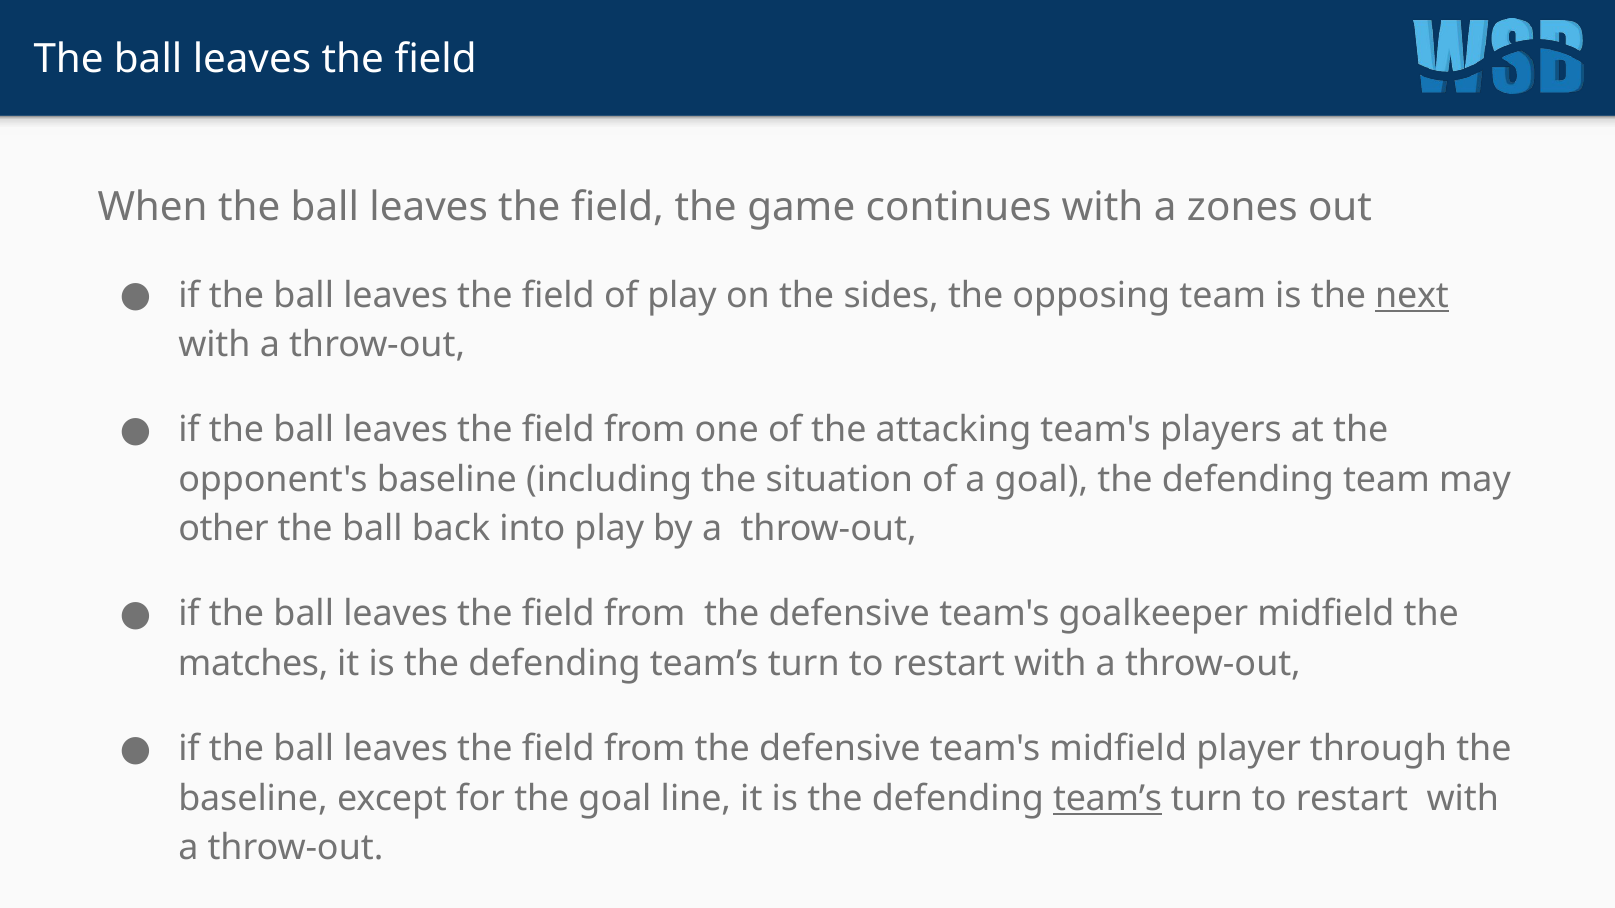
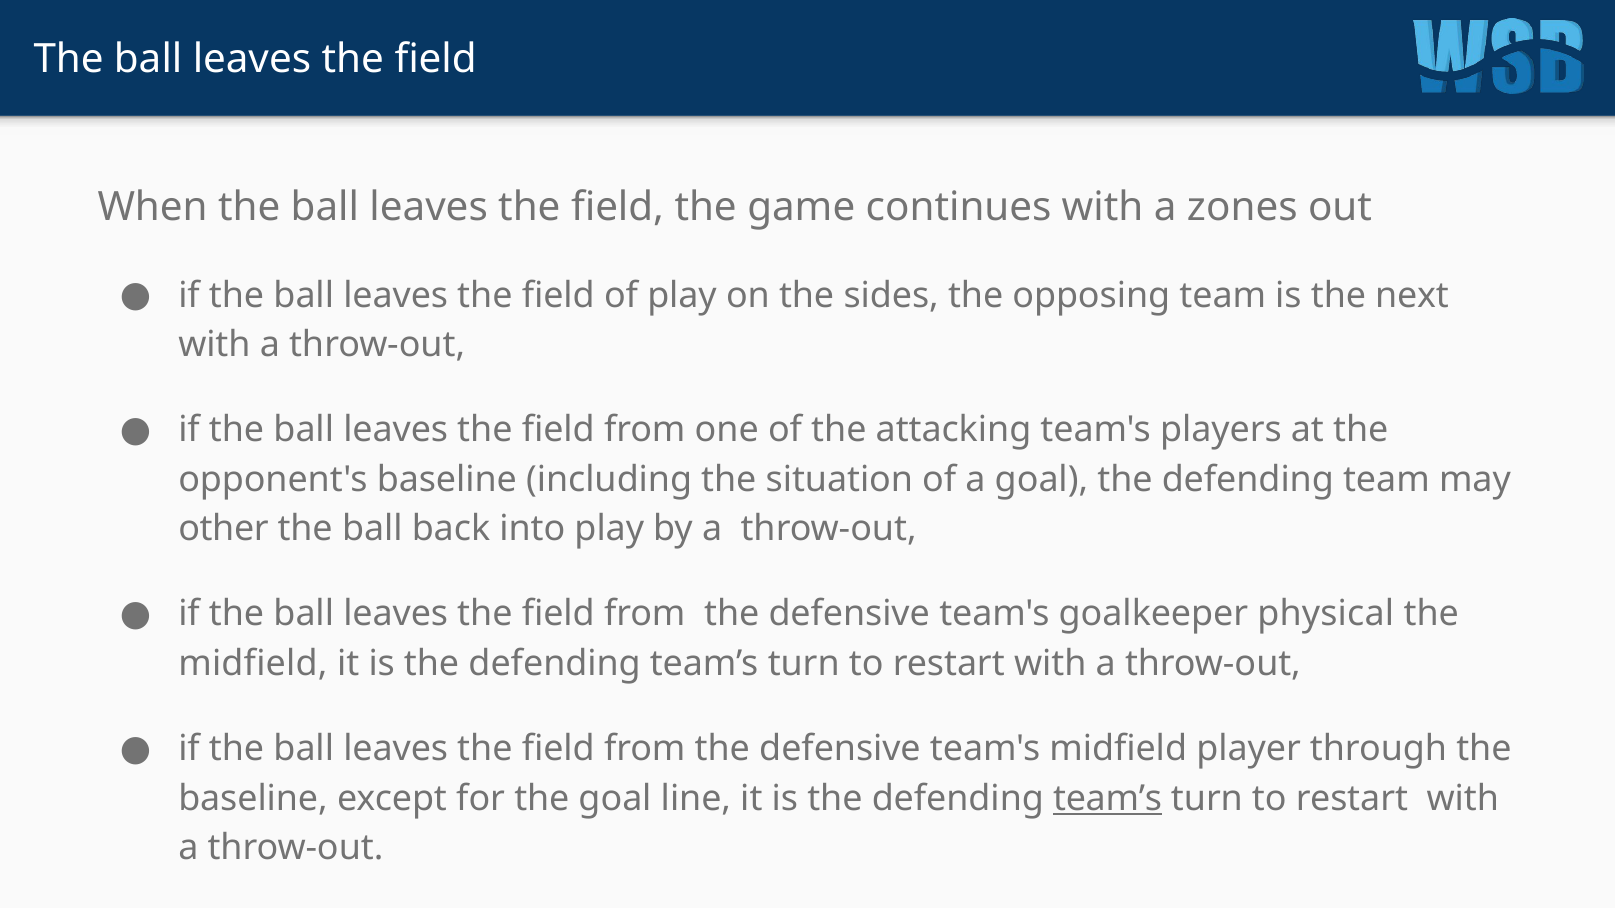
next underline: present -> none (1412, 295)
goalkeeper midfield: midfield -> physical (1326, 614)
matches: matches -> midfield (253, 664)
